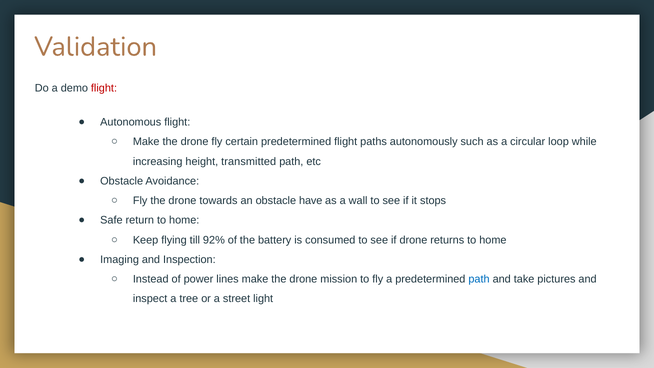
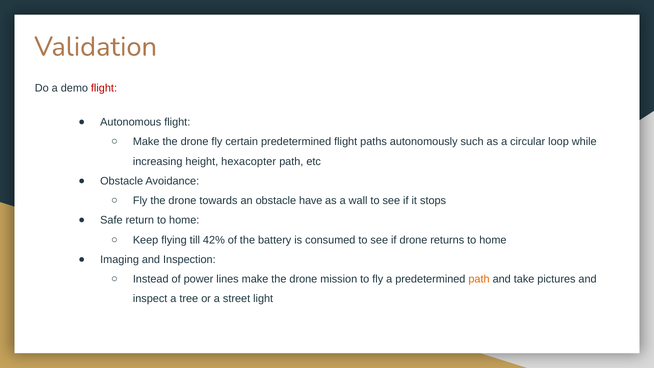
transmitted: transmitted -> hexacopter (249, 161)
92%: 92% -> 42% (214, 240)
path colour: blue -> orange (479, 279)
